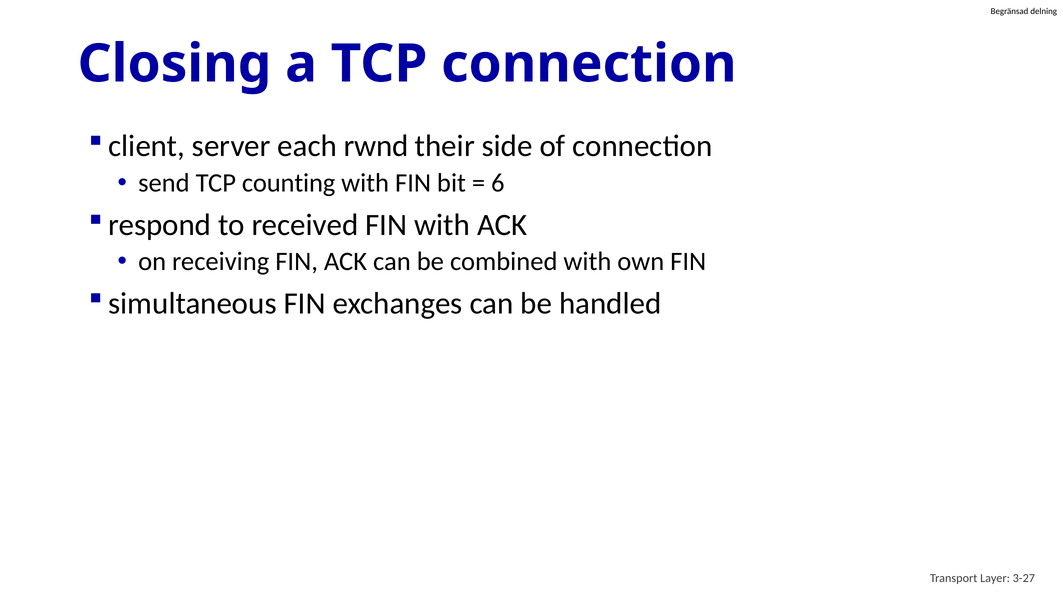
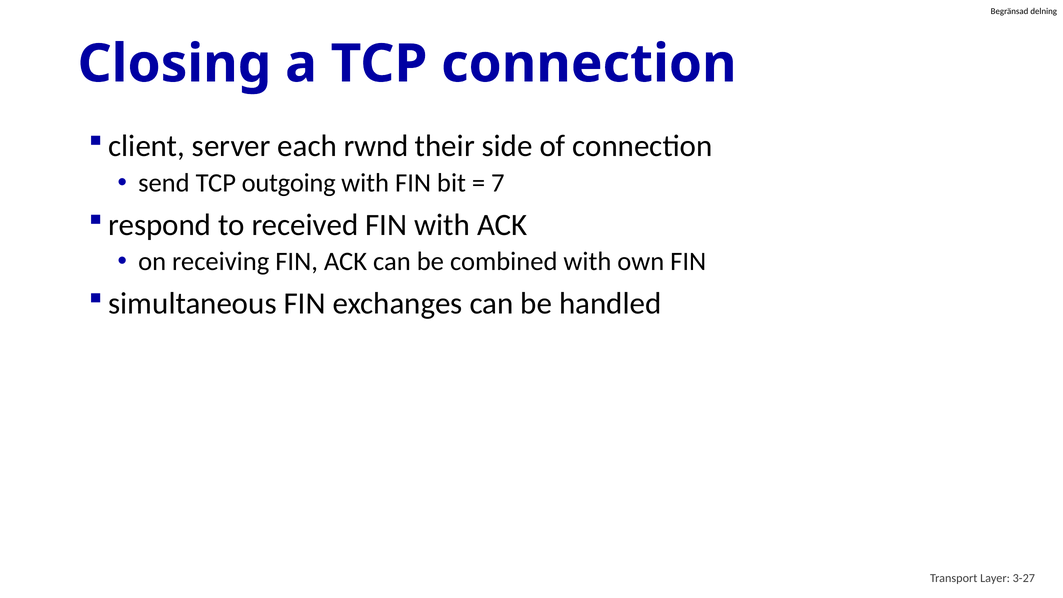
counting: counting -> outgoing (289, 183)
6: 6 -> 7 (498, 183)
